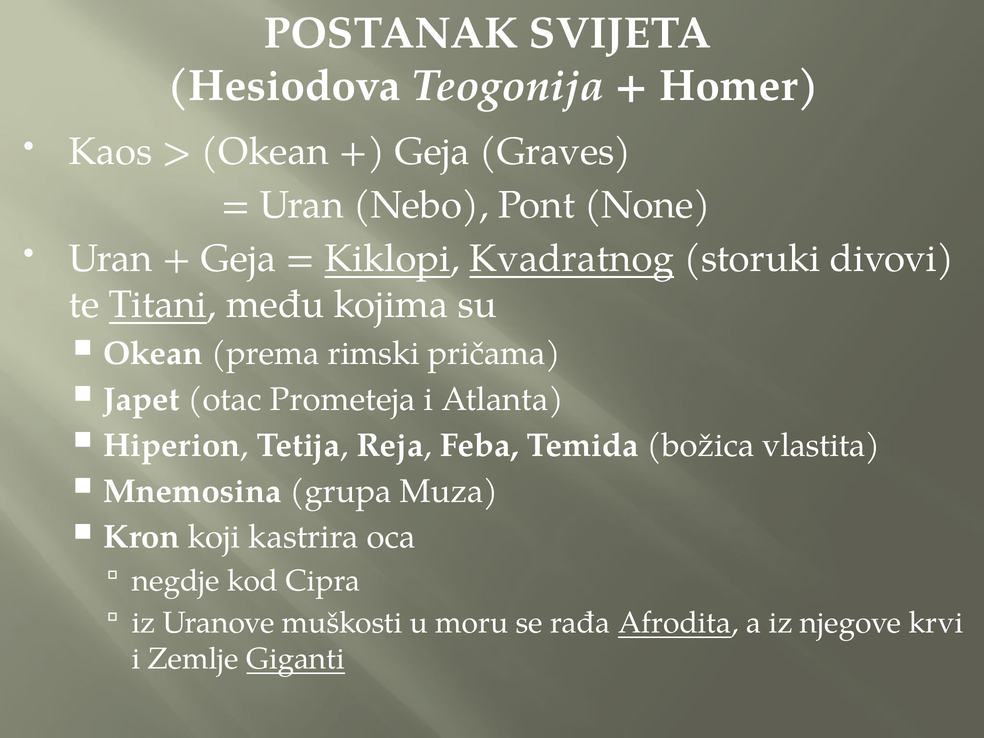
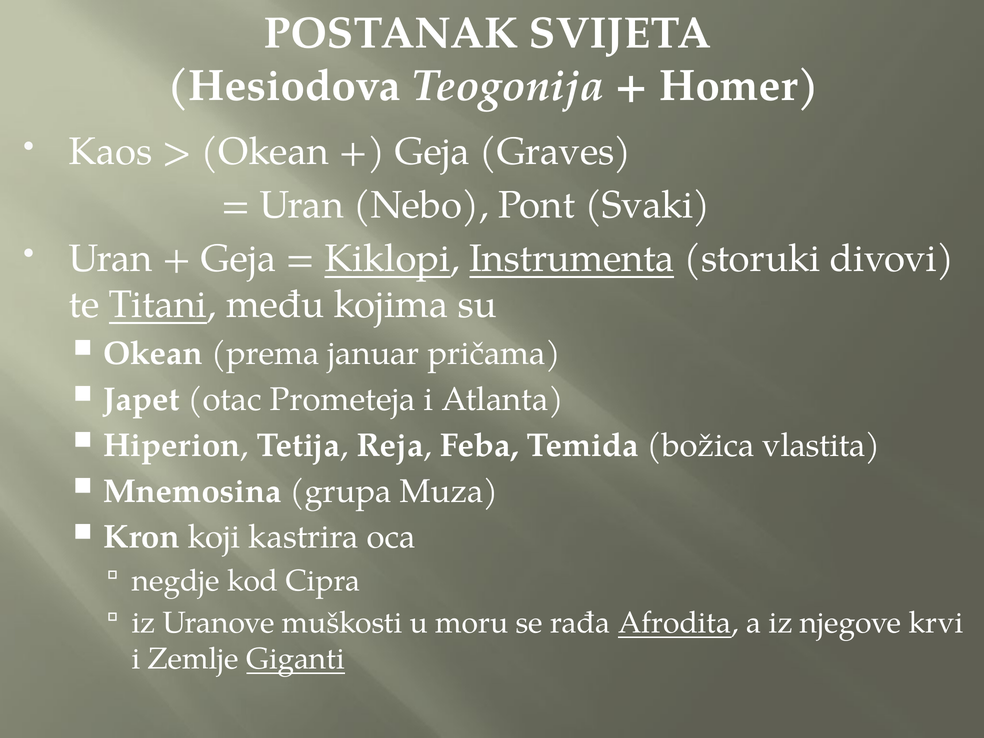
None: None -> Svaki (647, 205)
Kvadratnog: Kvadratnog -> Instrumenta (572, 259)
rimski: rimski -> januar (374, 354)
